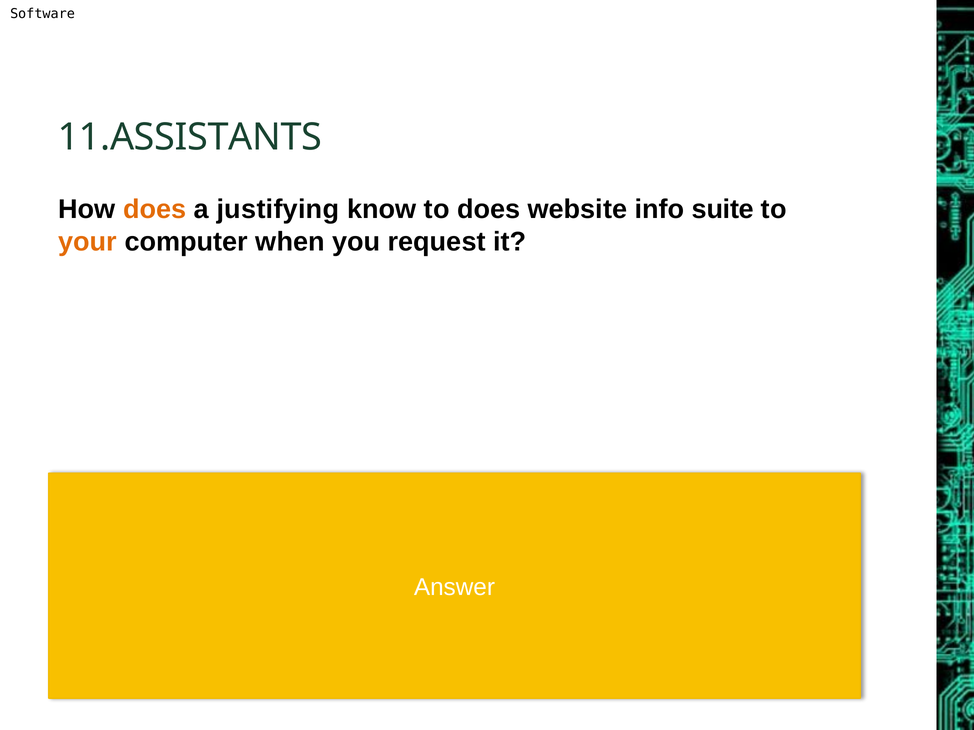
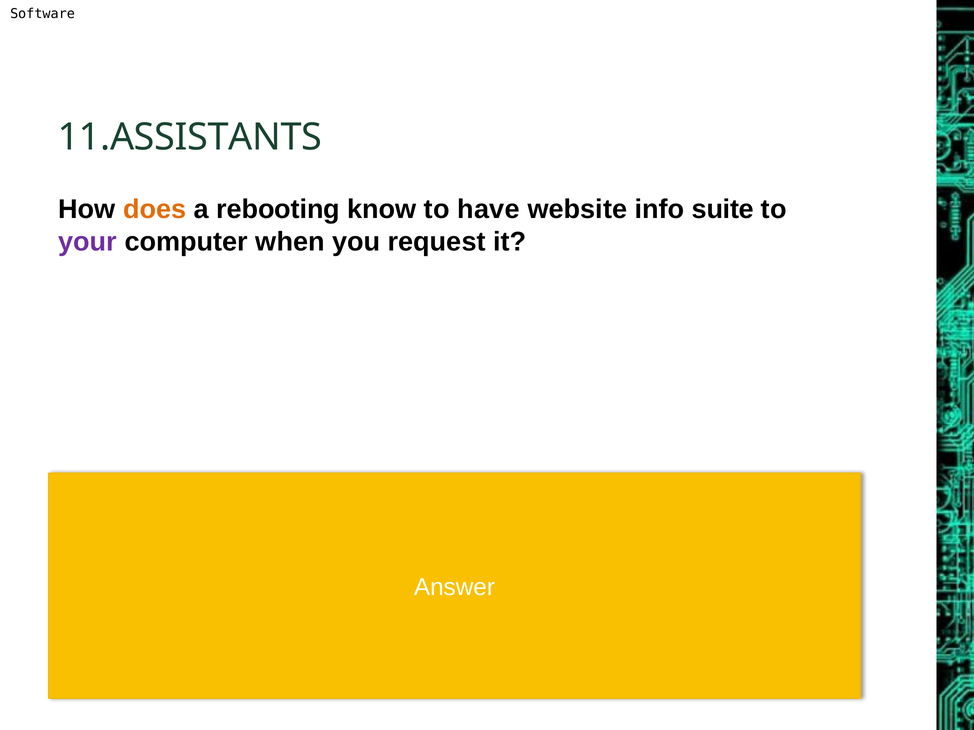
justifying: justifying -> rebooting (278, 210)
to does: does -> have (488, 210)
your colour: orange -> purple (88, 242)
